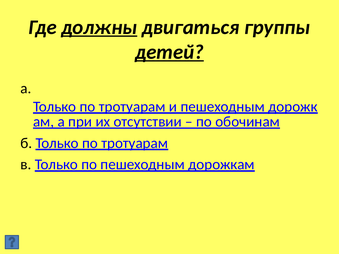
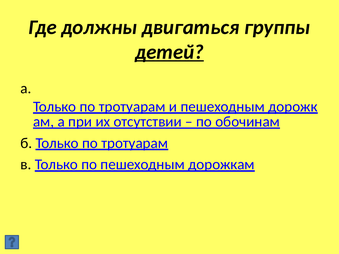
должны underline: present -> none (99, 27)
